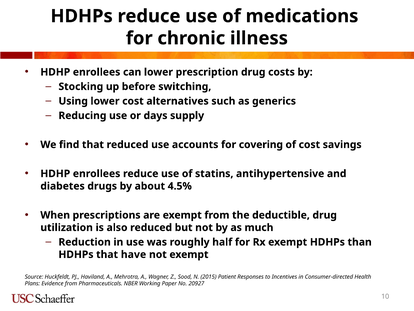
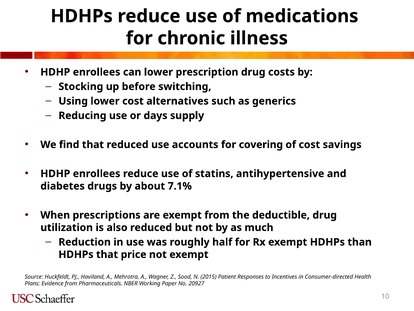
4.5%: 4.5% -> 7.1% (180, 186)
have: have -> price (134, 254)
